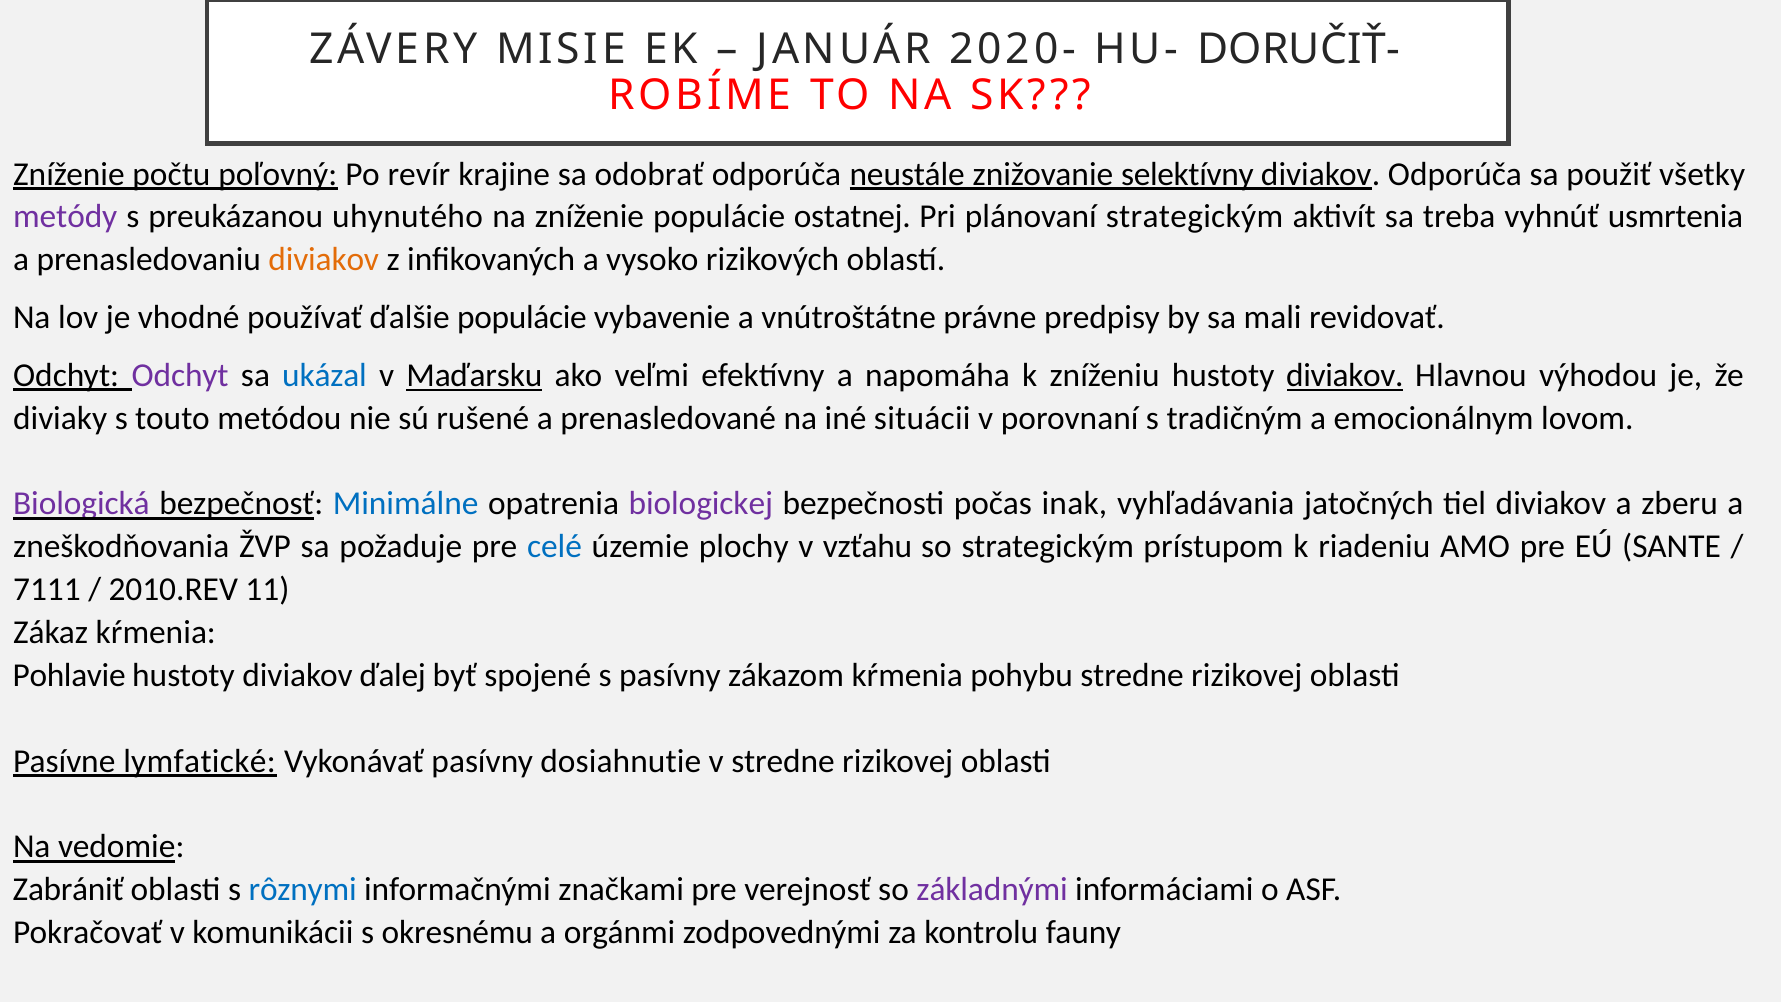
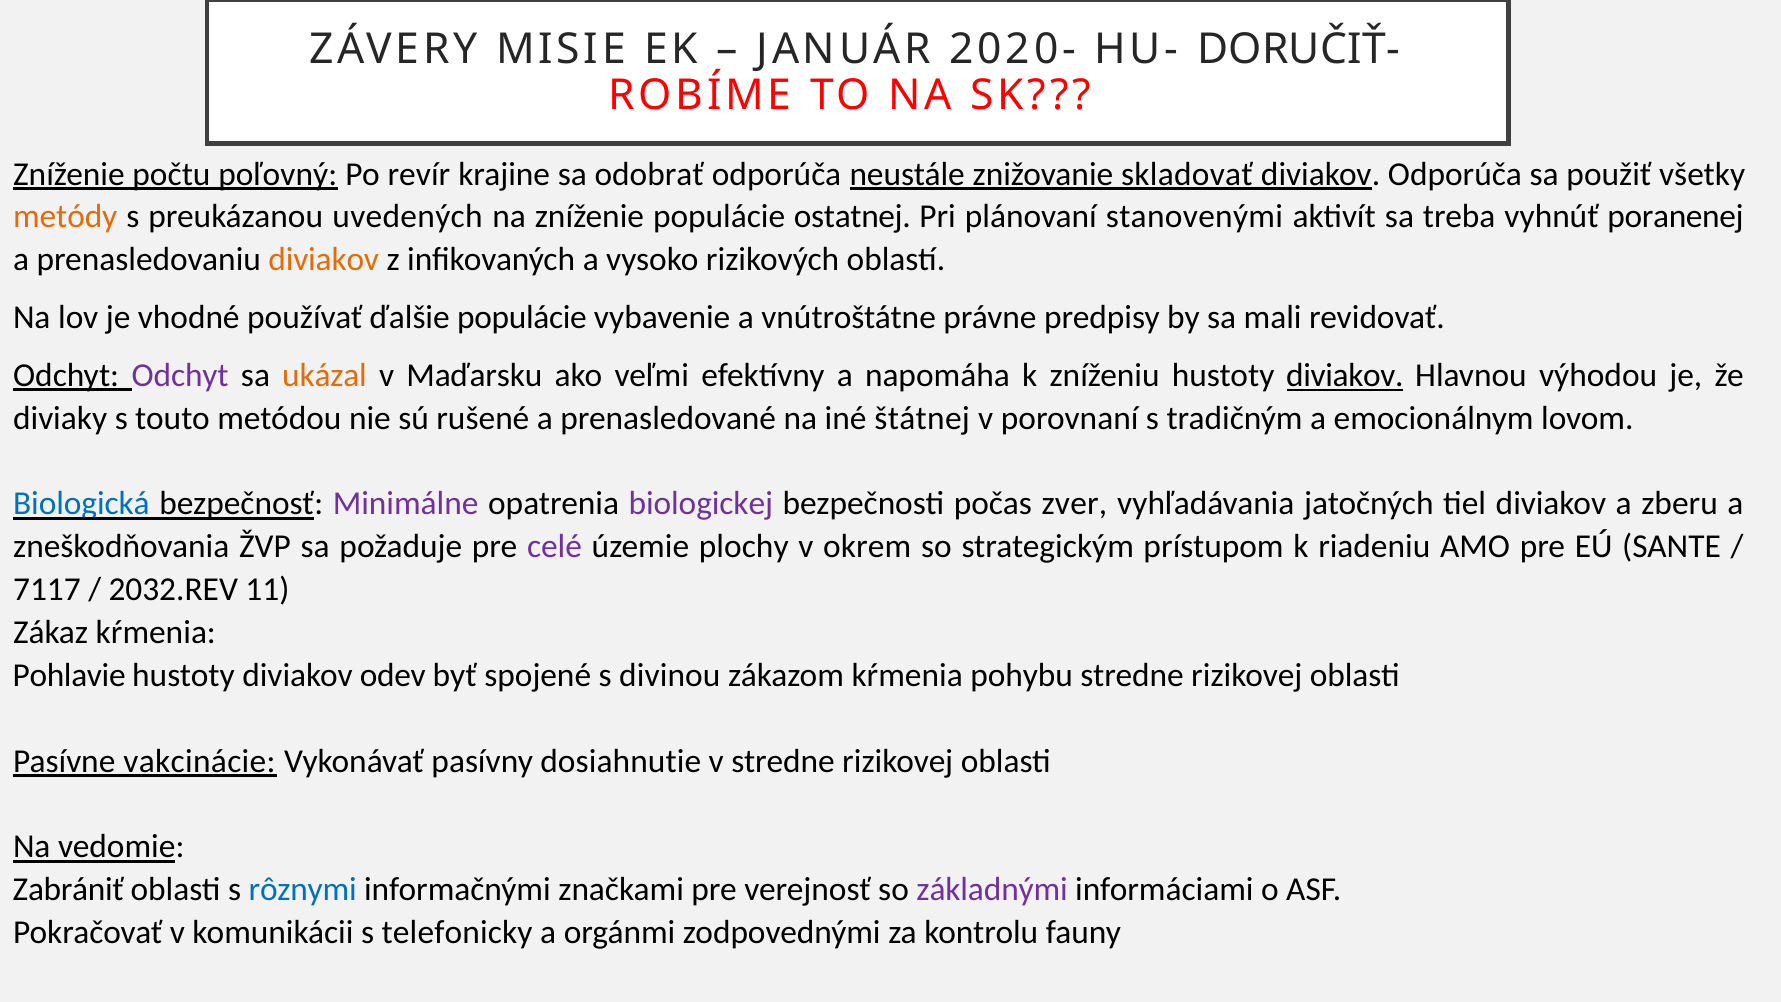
selektívny: selektívny -> skladovať (1187, 174)
metódy colour: purple -> orange (65, 217)
uhynutého: uhynutého -> uvedených (408, 217)
plánovaní strategickým: strategickým -> stanovenými (1194, 217)
usmrtenia: usmrtenia -> poranenej (1676, 217)
ukázal colour: blue -> orange (324, 375)
Maďarsku underline: present -> none (474, 375)
situácii: situácii -> štátnej (922, 418)
Biologická colour: purple -> blue (81, 504)
Minimálne colour: blue -> purple (406, 504)
inak: inak -> zver (1074, 504)
celé colour: blue -> purple (554, 547)
vzťahu: vzťahu -> okrem (867, 547)
7111: 7111 -> 7117 (47, 589)
2010.REV: 2010.REV -> 2032.REV (173, 589)
ďalej: ďalej -> odev (393, 675)
s pasívny: pasívny -> divinou (670, 675)
lymfatické: lymfatické -> vakcinácie (199, 761)
okresnému: okresnému -> telefonicky (457, 932)
